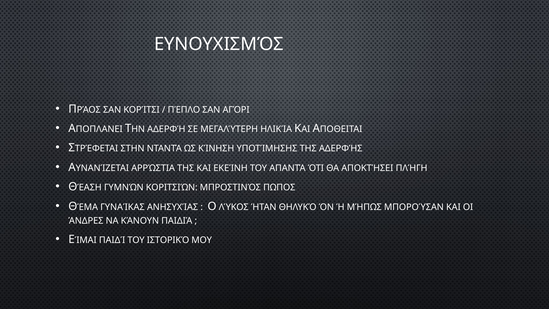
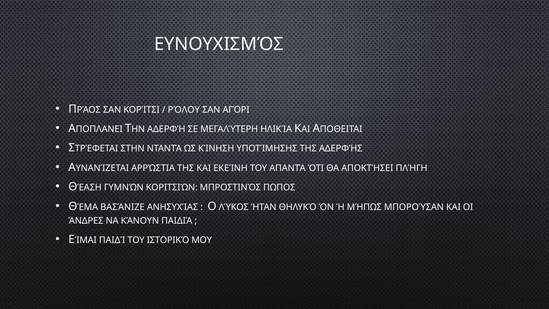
ΠΈΠΛΟ: ΠΈΠΛΟ -> ΡΌΛΟΥ (184, 110)
ΓΥΝΑΊΚΑΣ: ΓΥΝΑΊΚΑΣ -> ΒΑΣΆΝΙΖΕ (122, 207)
